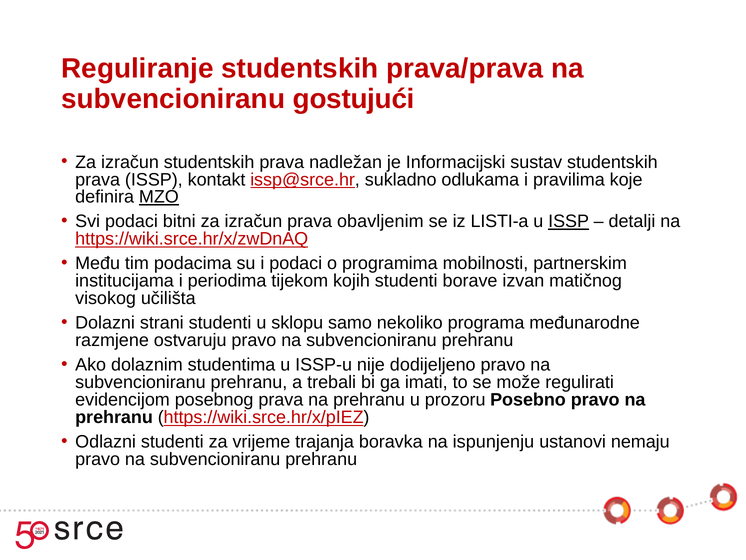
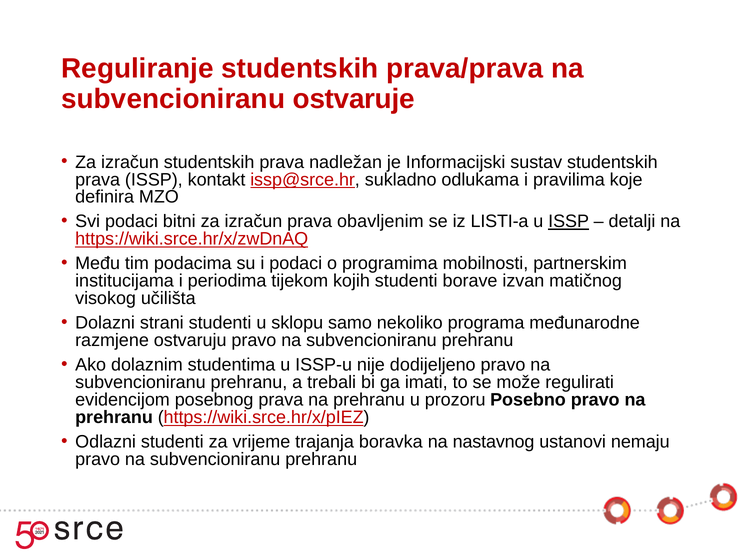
gostujući: gostujući -> ostvaruje (354, 99)
MZO underline: present -> none (159, 197)
ispunjenju: ispunjenju -> nastavnog (494, 442)
